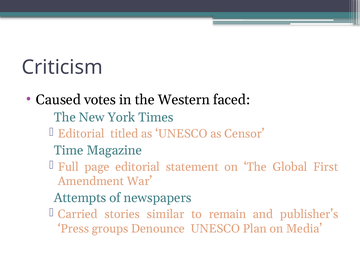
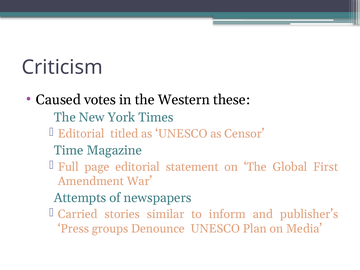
faced: faced -> these (232, 100)
remain: remain -> inform (227, 214)
